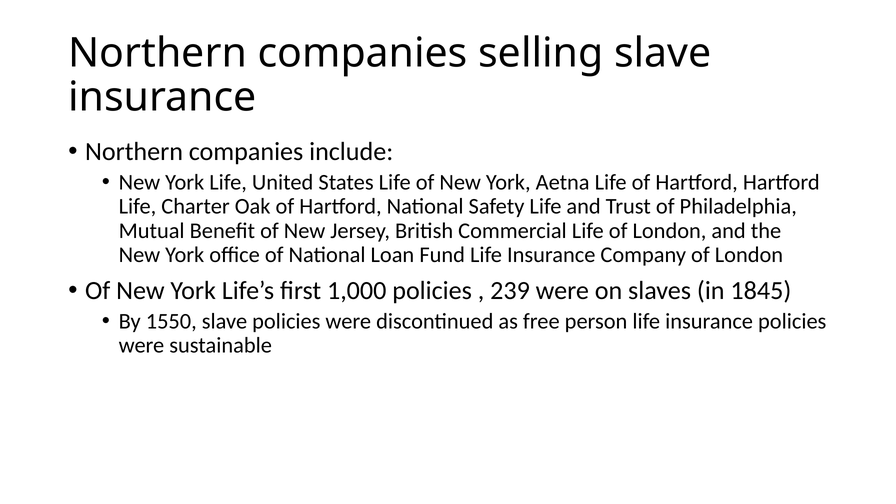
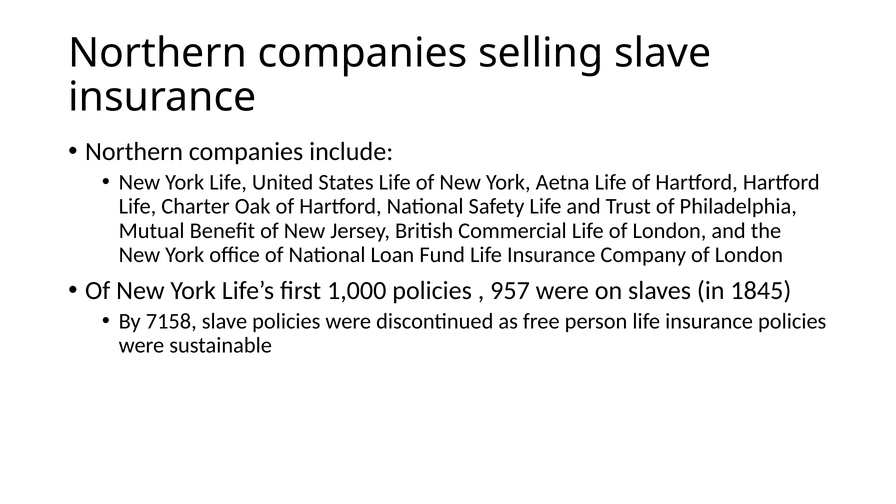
239: 239 -> 957 (510, 290)
1550: 1550 -> 7158 (171, 321)
